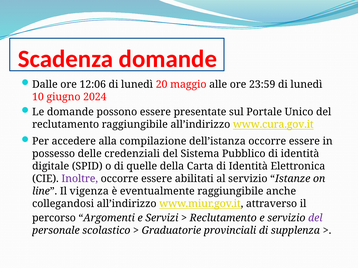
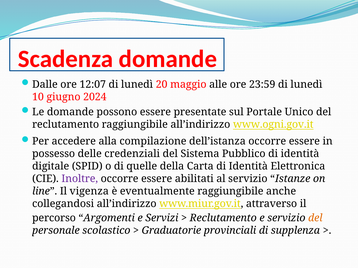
12:06: 12:06 -> 12:07 (93, 85)
www.cura.gov.it: www.cura.gov.it -> www.ogni.gov.it (273, 125)
del colour: purple -> orange (315, 218)
